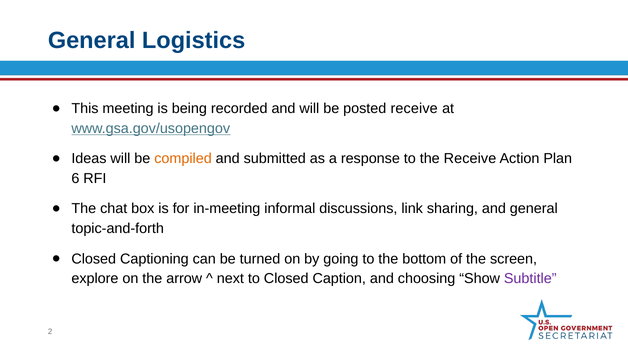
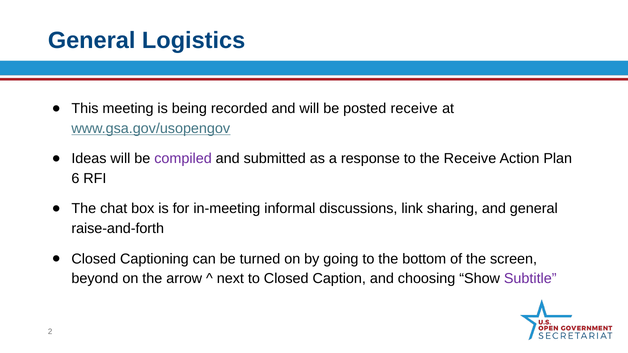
compiled colour: orange -> purple (183, 159)
topic-and-forth: topic-and-forth -> raise-and-forth (118, 229)
explore: explore -> beyond (95, 279)
